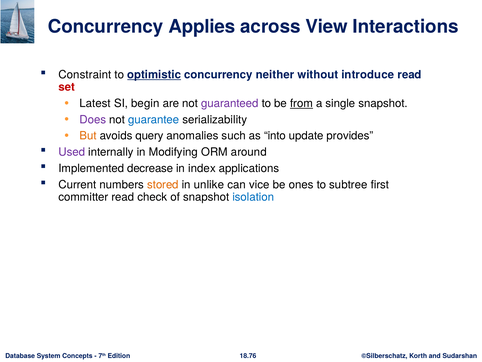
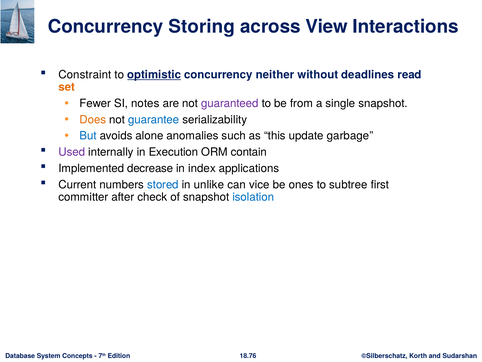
Applies: Applies -> Storing (202, 26)
introduce: introduce -> deadlines (368, 75)
set colour: red -> orange (67, 87)
Latest: Latest -> Fewer (95, 103)
begin: begin -> notes (145, 103)
from underline: present -> none (302, 103)
Does colour: purple -> orange (93, 119)
But colour: orange -> blue (88, 136)
query: query -> alone (149, 136)
into: into -> this (275, 136)
provides: provides -> garbage (350, 136)
Modifying: Modifying -> Execution (173, 152)
around: around -> contain (249, 152)
stored colour: orange -> blue (163, 185)
committer read: read -> after (123, 197)
